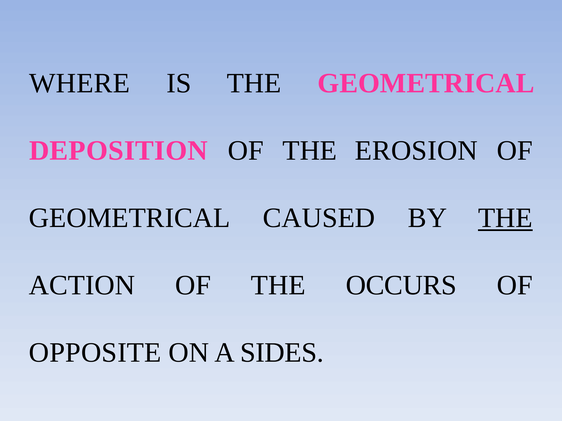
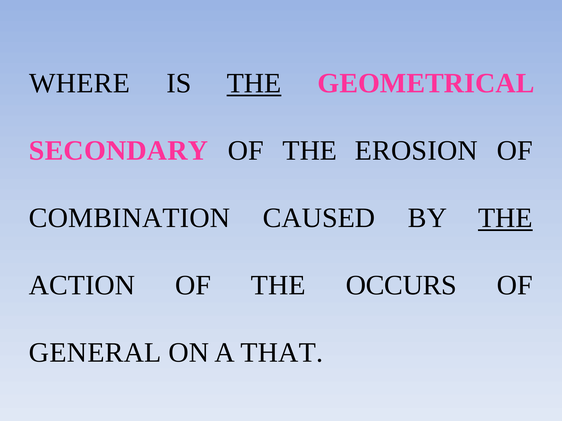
THE underline: none -> present (254, 83)
DEPOSITION: DEPOSITION -> SECONDARY (119, 151)
GEOMETRICAL: GEOMETRICAL -> COMBINATION (129, 218)
OPPOSITE: OPPOSITE -> GENERAL (95, 353)
SIDES: SIDES -> THAT (282, 353)
